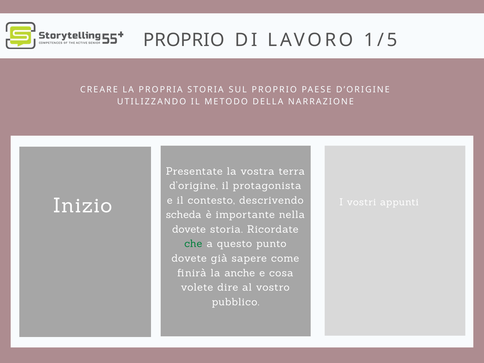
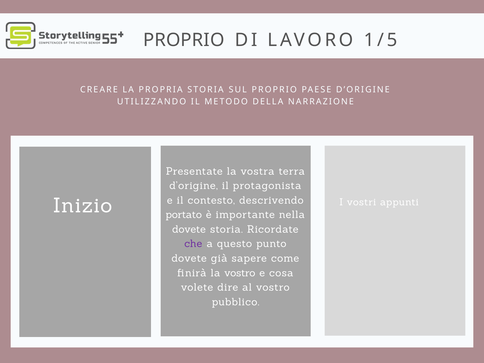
scheda: scheda -> portato (184, 215)
che colour: green -> purple (193, 244)
la anche: anche -> vostro (240, 273)
